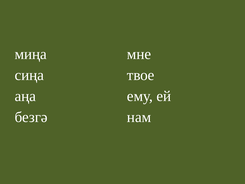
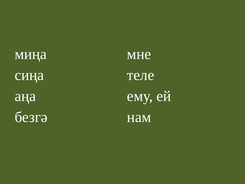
твое: твое -> теле (141, 75)
